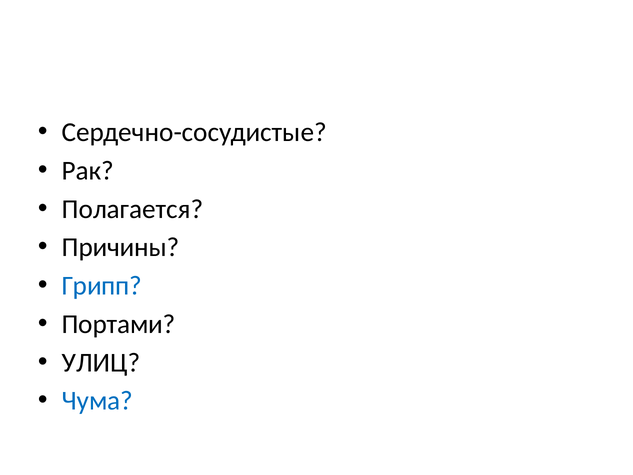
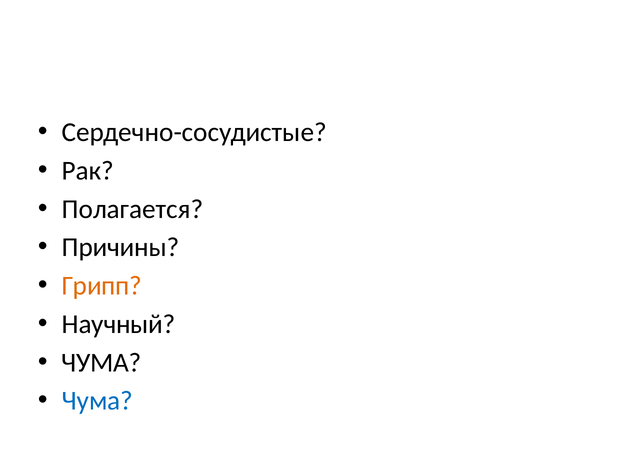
Грипп colour: blue -> orange (102, 286)
Портами: Портами -> Научный (119, 324)
УЛИЦ: УЛИЦ -> ЧУМА (101, 362)
